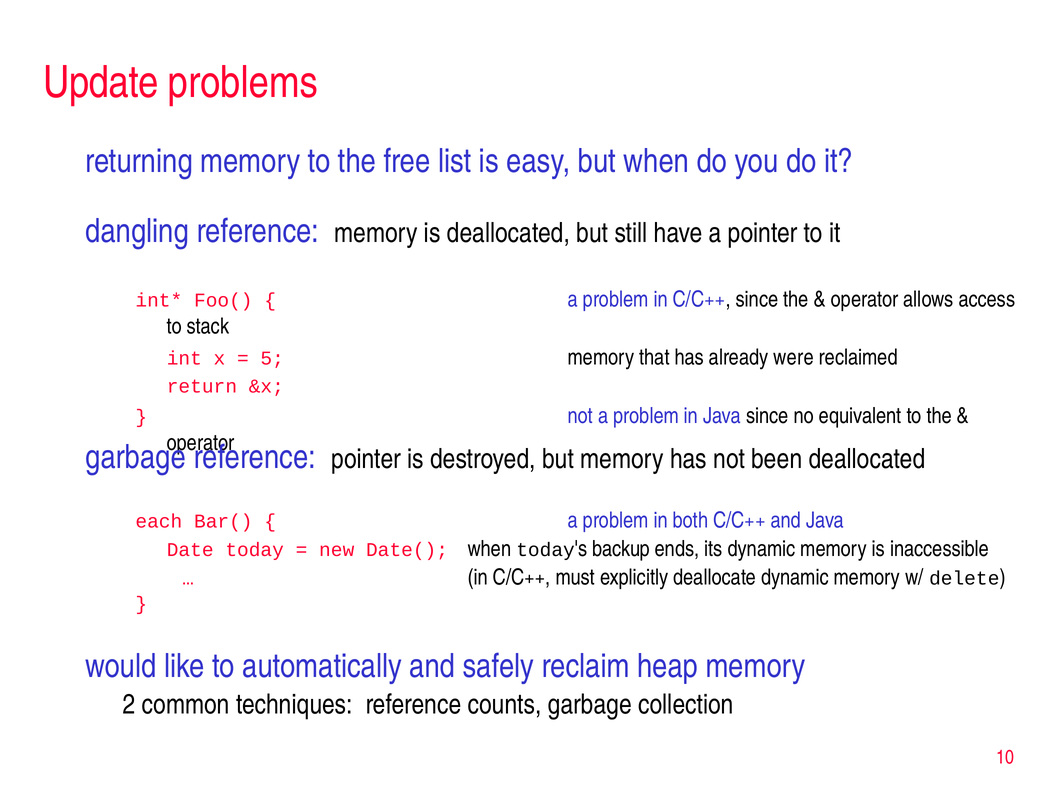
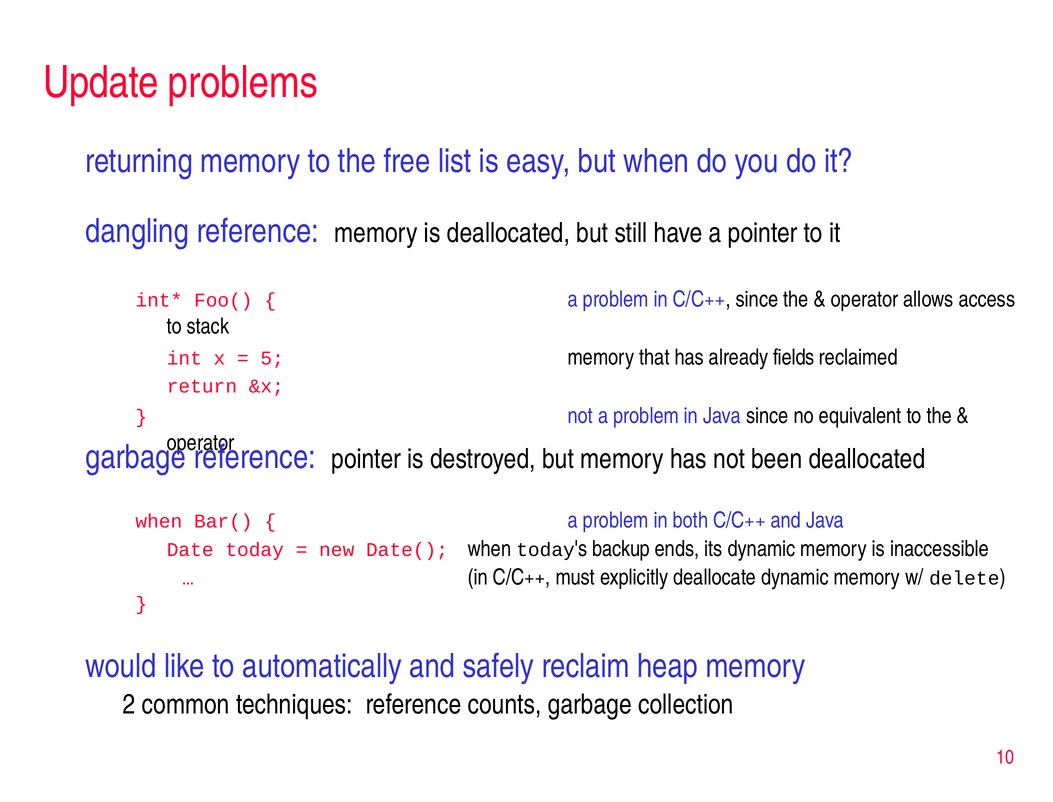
were: were -> fields (794, 358)
each: each -> when (159, 521)
